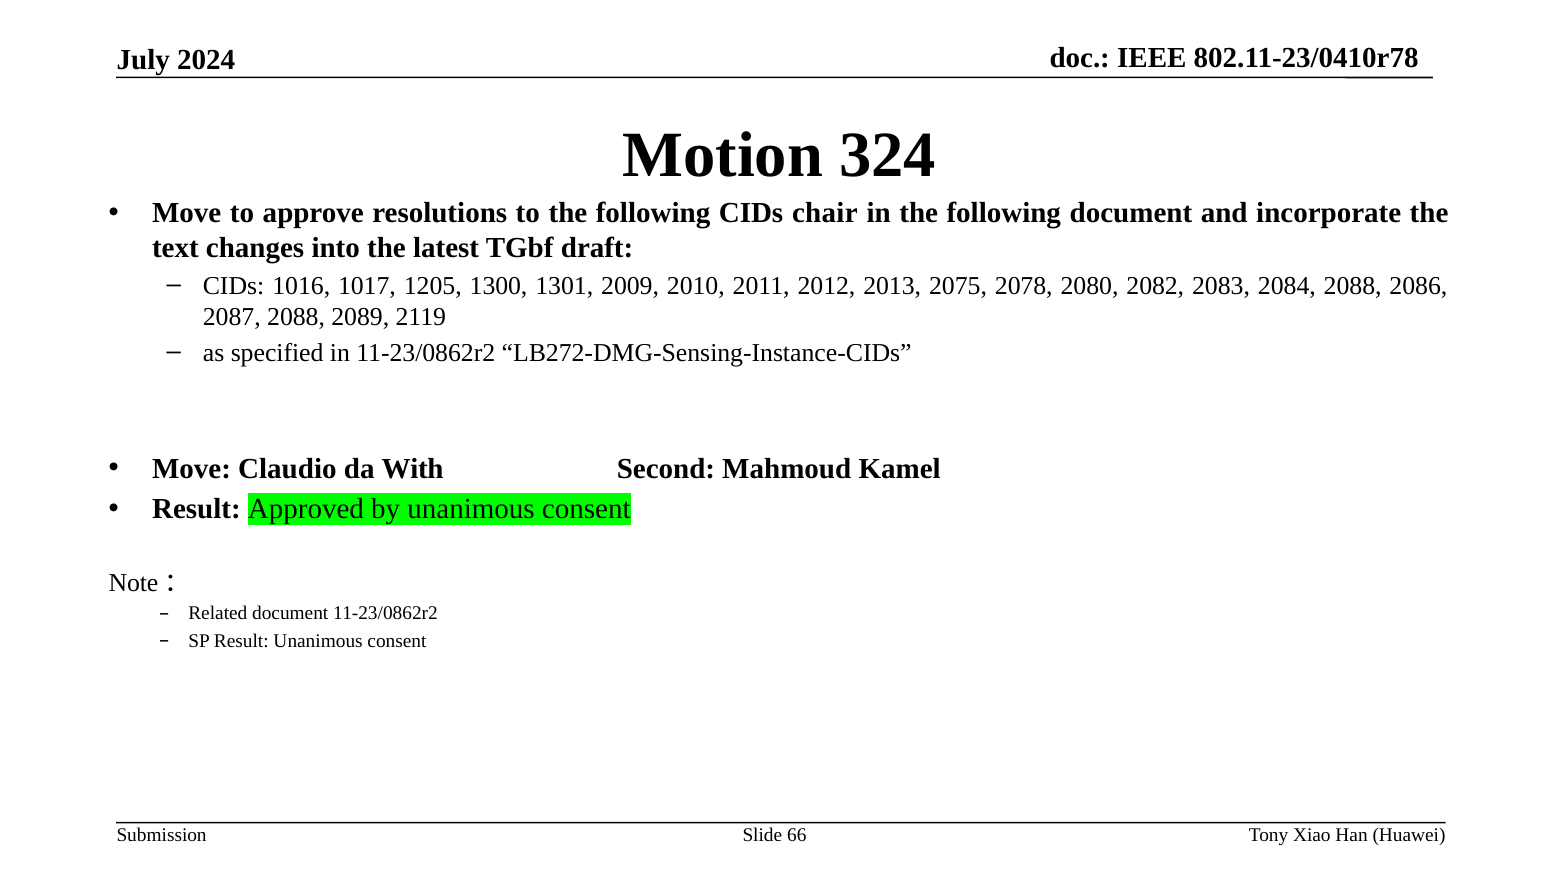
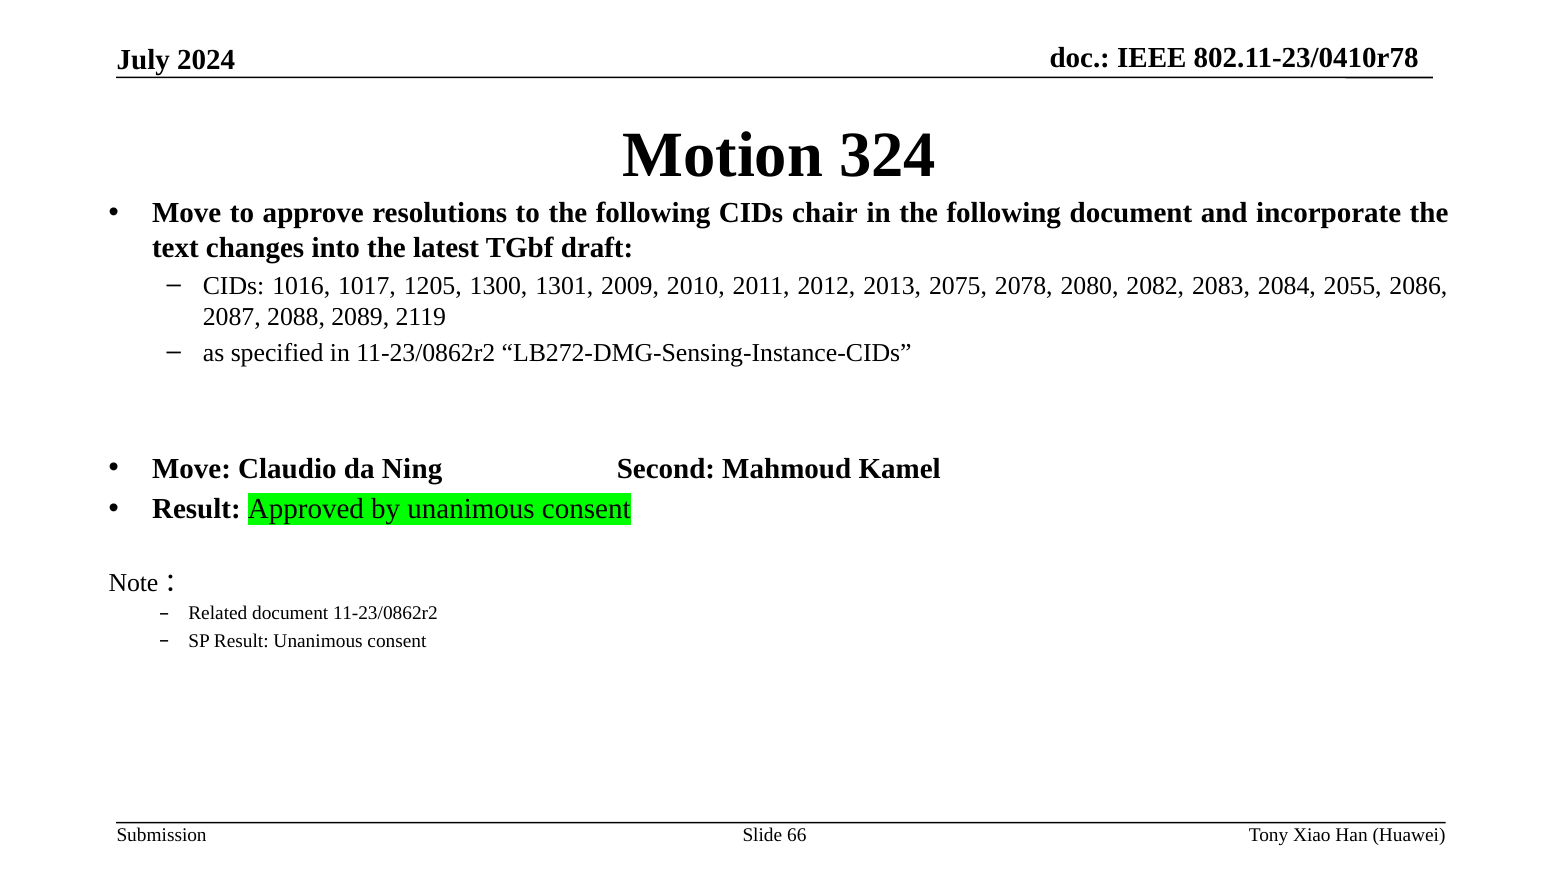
2084 2088: 2088 -> 2055 (1353, 286)
With: With -> Ning (412, 469)
